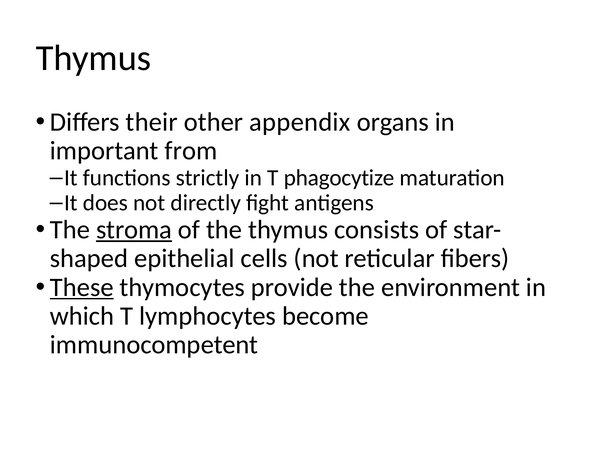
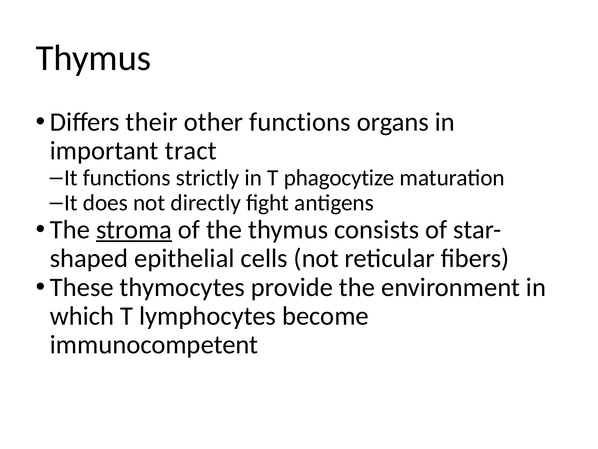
other appendix: appendix -> functions (300, 122)
from: from -> tract (191, 151)
These underline: present -> none (82, 287)
